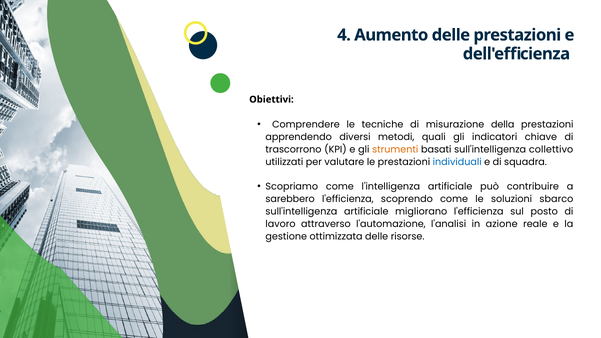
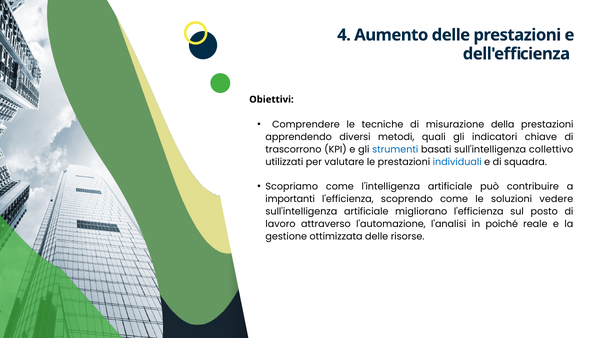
strumenti colour: orange -> blue (395, 149)
sarebbero: sarebbero -> importanti (290, 199)
sbarco: sbarco -> vedere (556, 199)
azione: azione -> poiché (502, 224)
